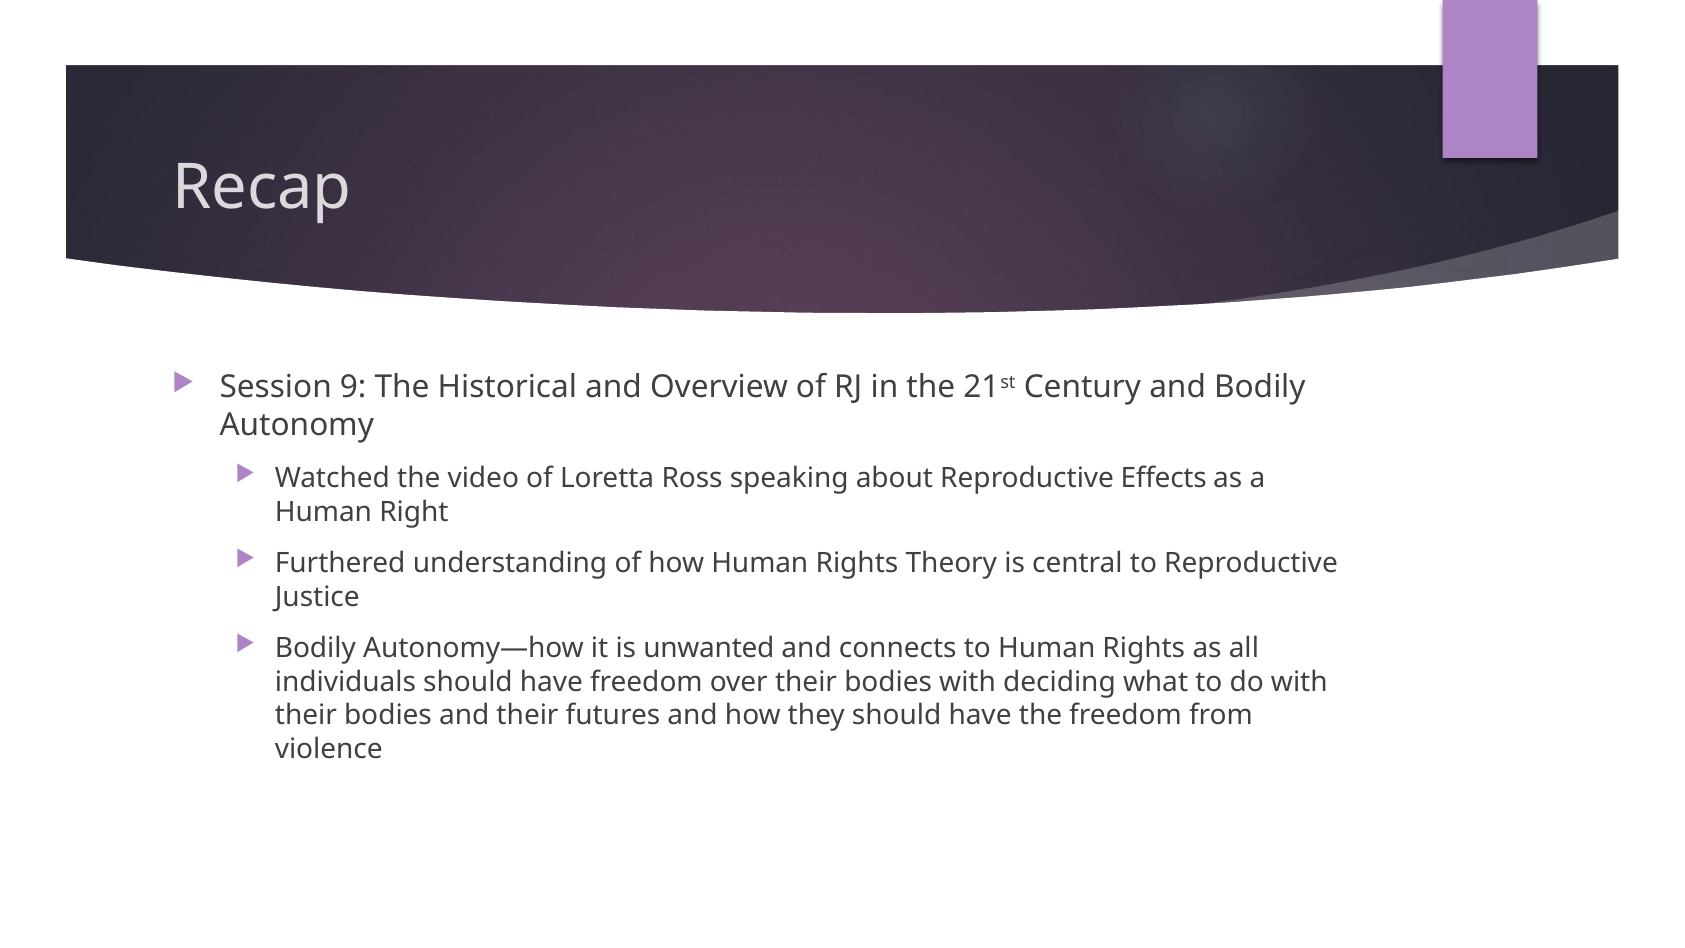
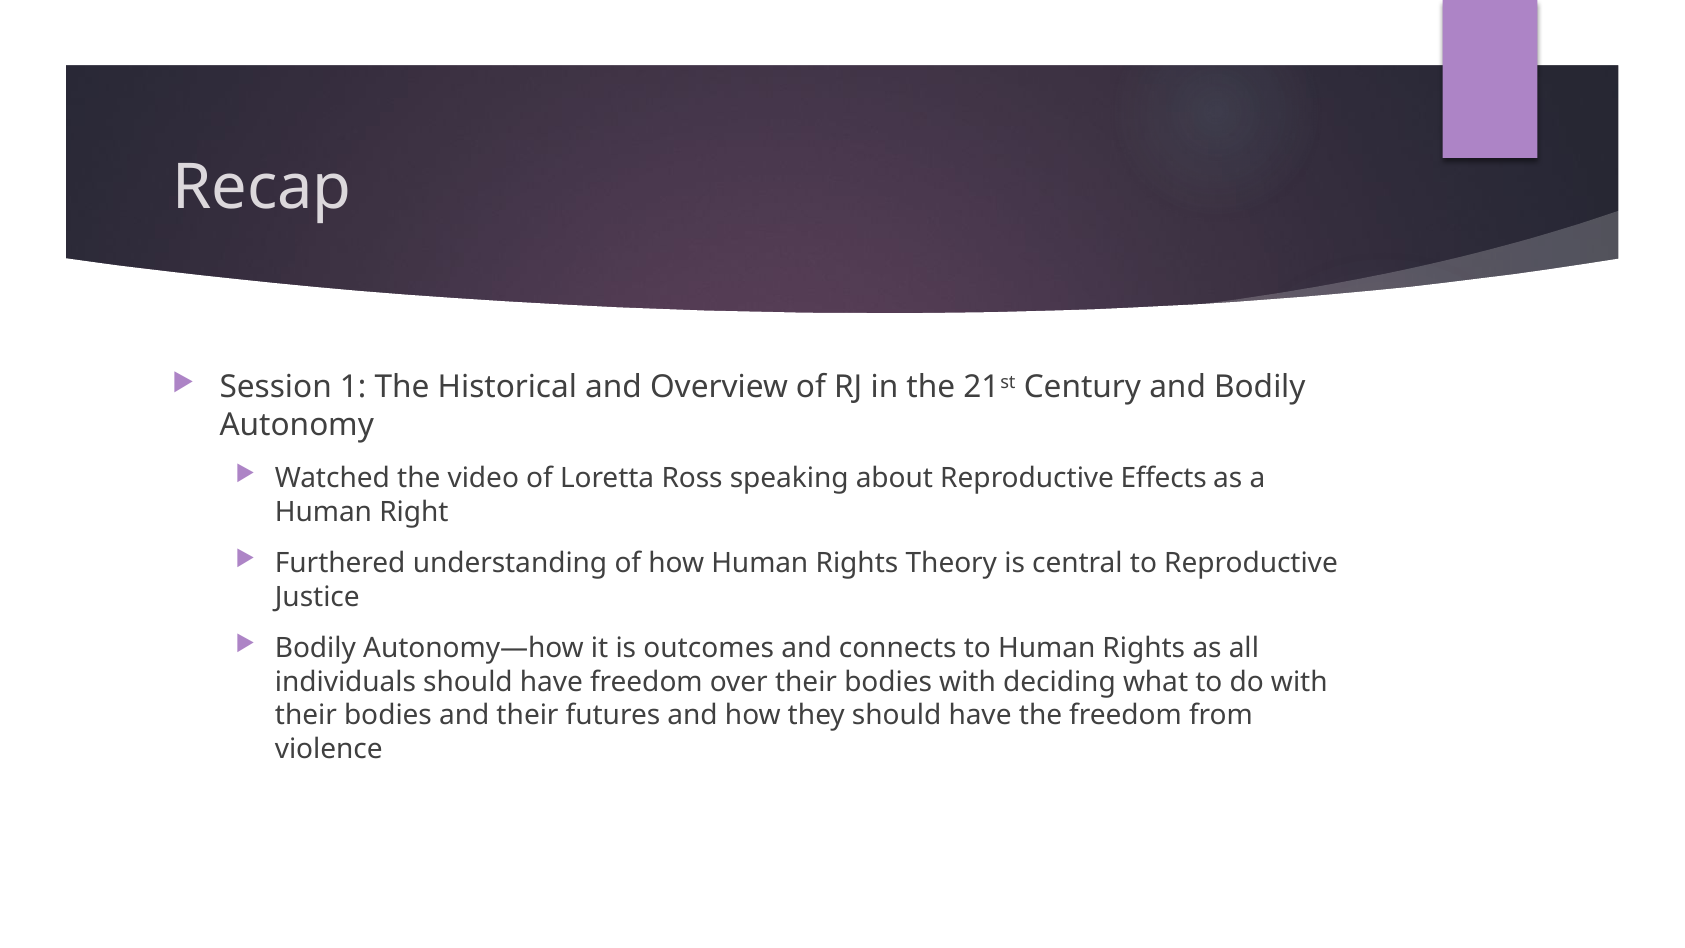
9: 9 -> 1 (353, 387)
unwanted: unwanted -> outcomes (709, 648)
